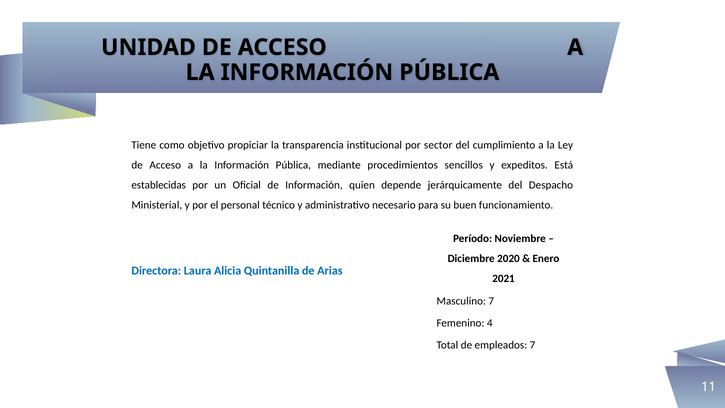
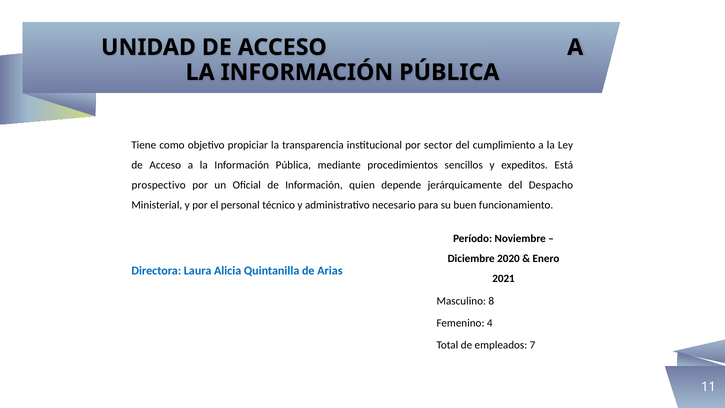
establecidas: establecidas -> prospectivo (159, 185)
Masculino 7: 7 -> 8 (491, 301)
